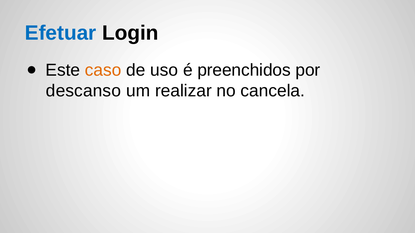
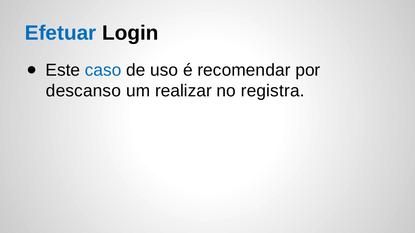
caso colour: orange -> blue (103, 70)
preenchidos: preenchidos -> recomendar (244, 70)
cancela: cancela -> registra (273, 91)
